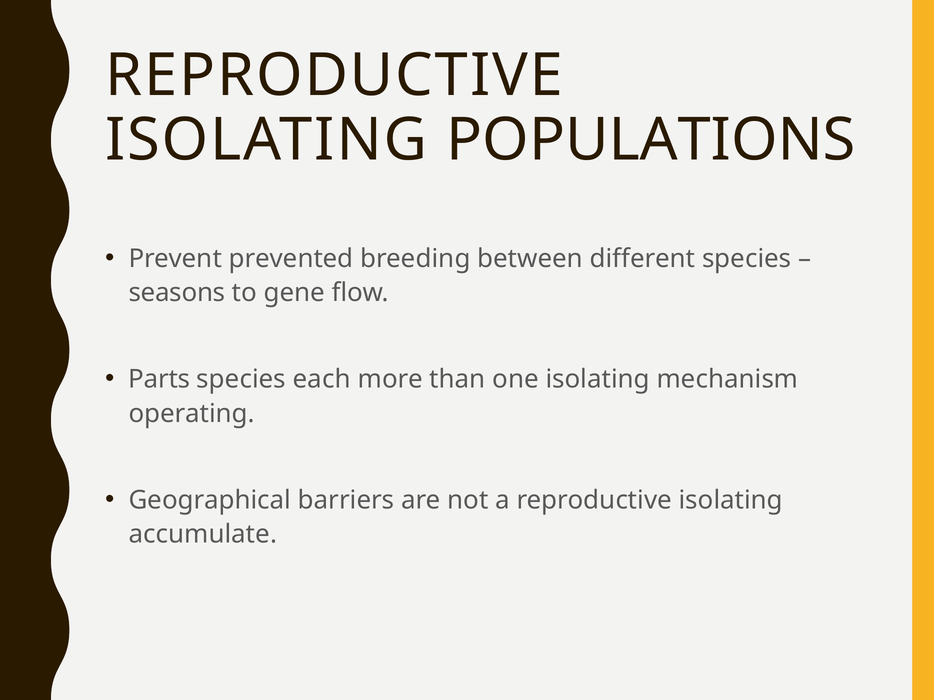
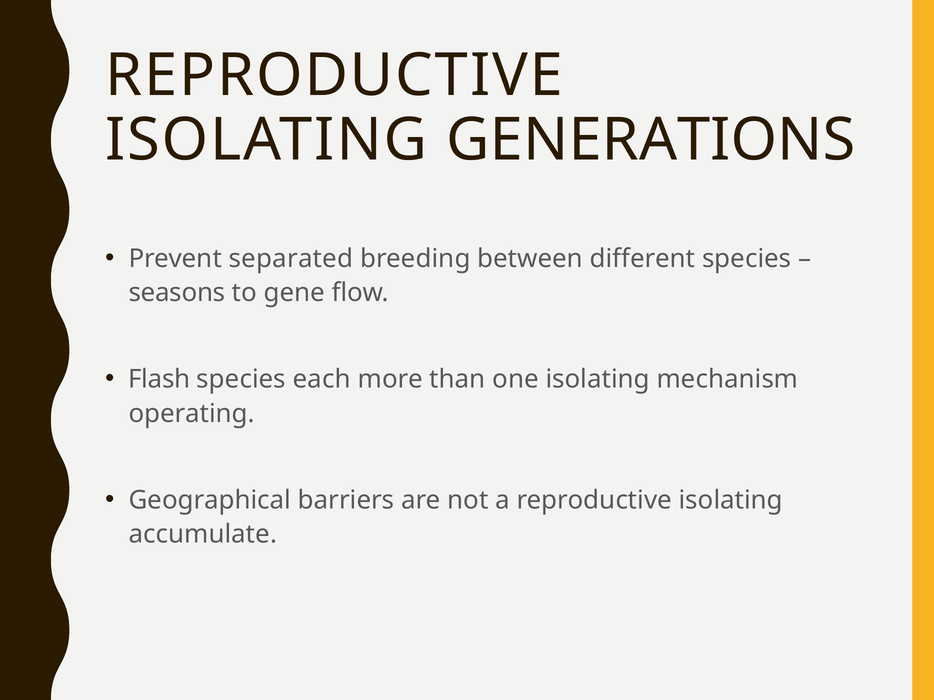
POPULATIONS: POPULATIONS -> GENERATIONS (651, 140)
prevented: prevented -> separated (291, 259)
Parts: Parts -> Flash (159, 380)
